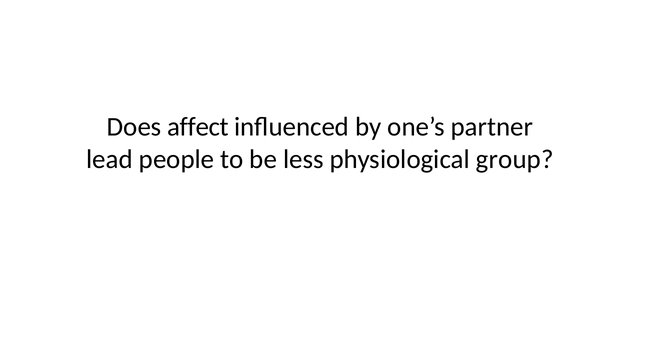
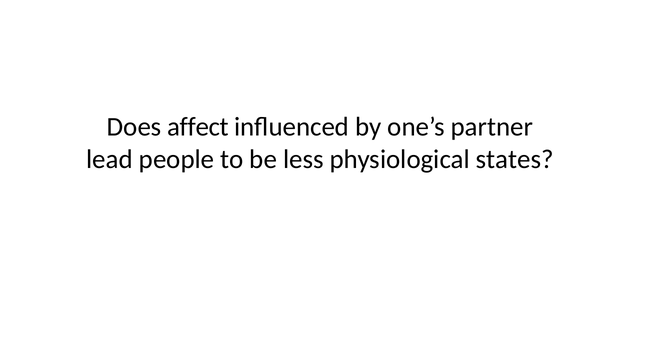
group: group -> states (515, 159)
